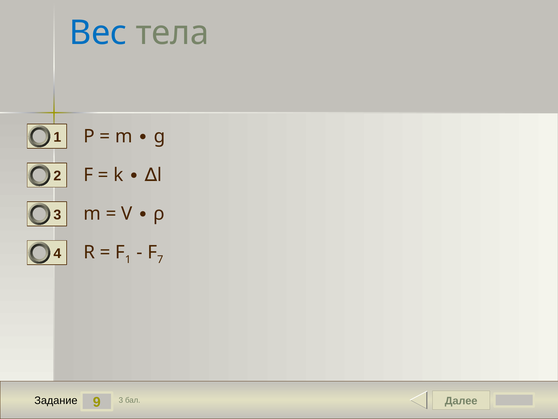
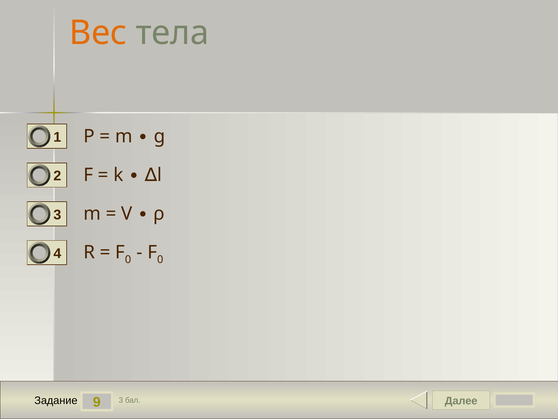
Вес colour: blue -> orange (98, 33)
1: 1 -> 0 (128, 259)
7: 7 -> 0 (160, 259)
